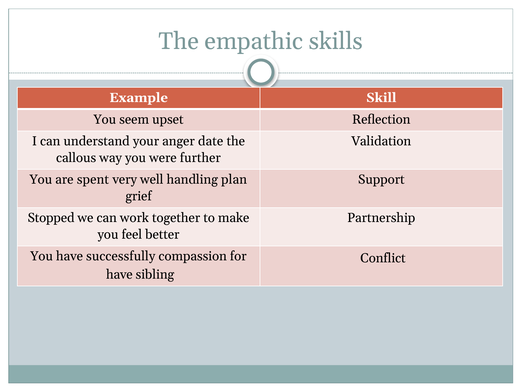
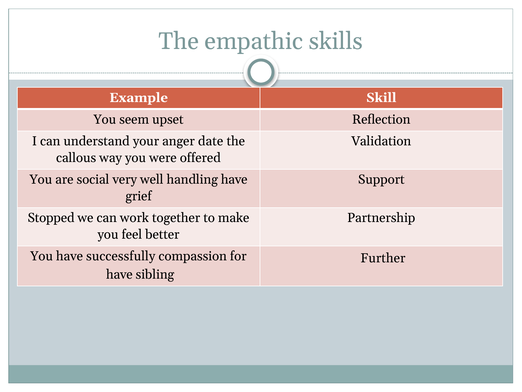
further: further -> offered (200, 158)
spent: spent -> social (93, 179)
handling plan: plan -> have (234, 179)
Conflict: Conflict -> Further (383, 258)
